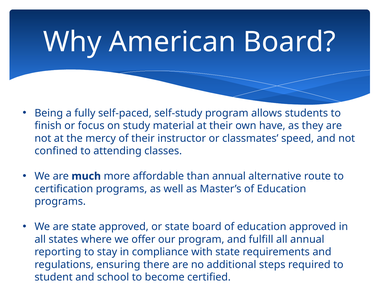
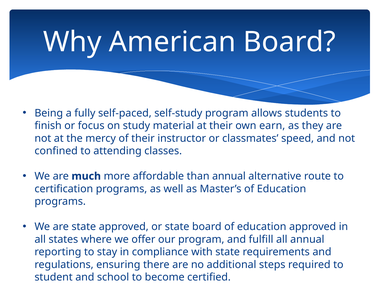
have: have -> earn (272, 126)
